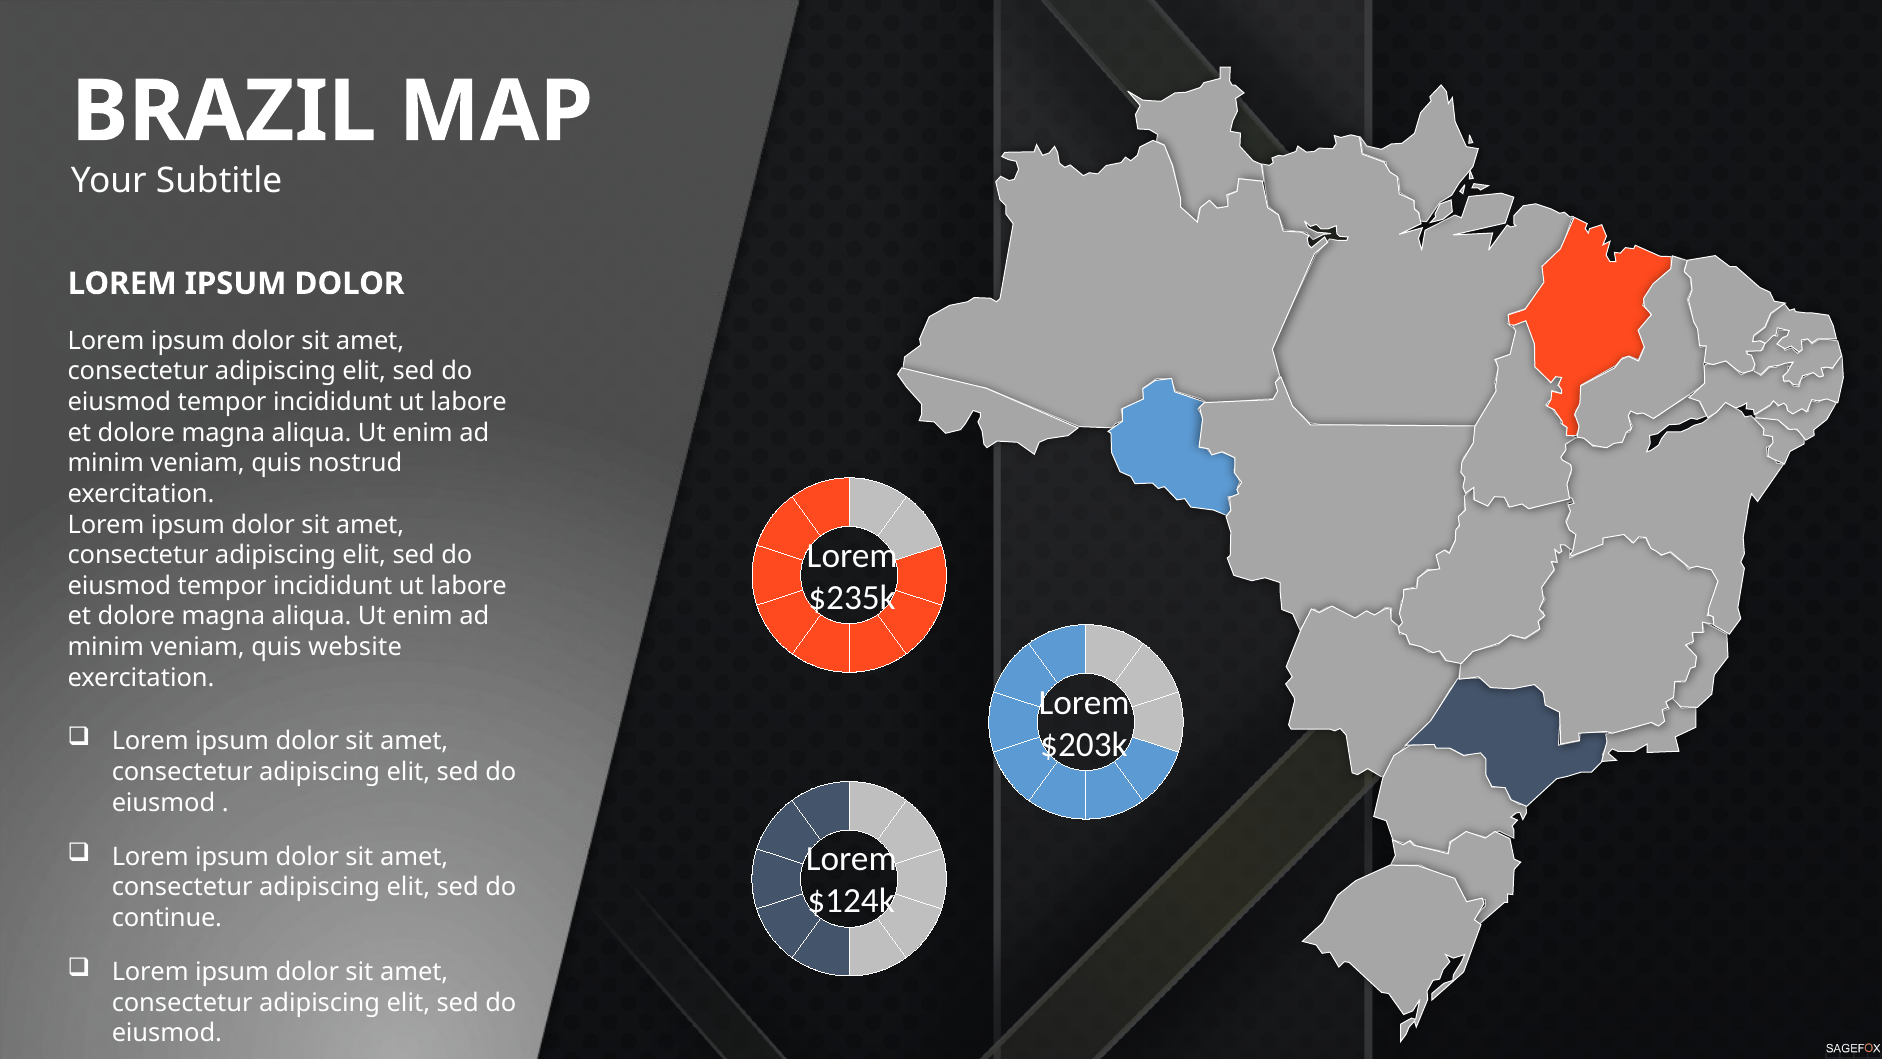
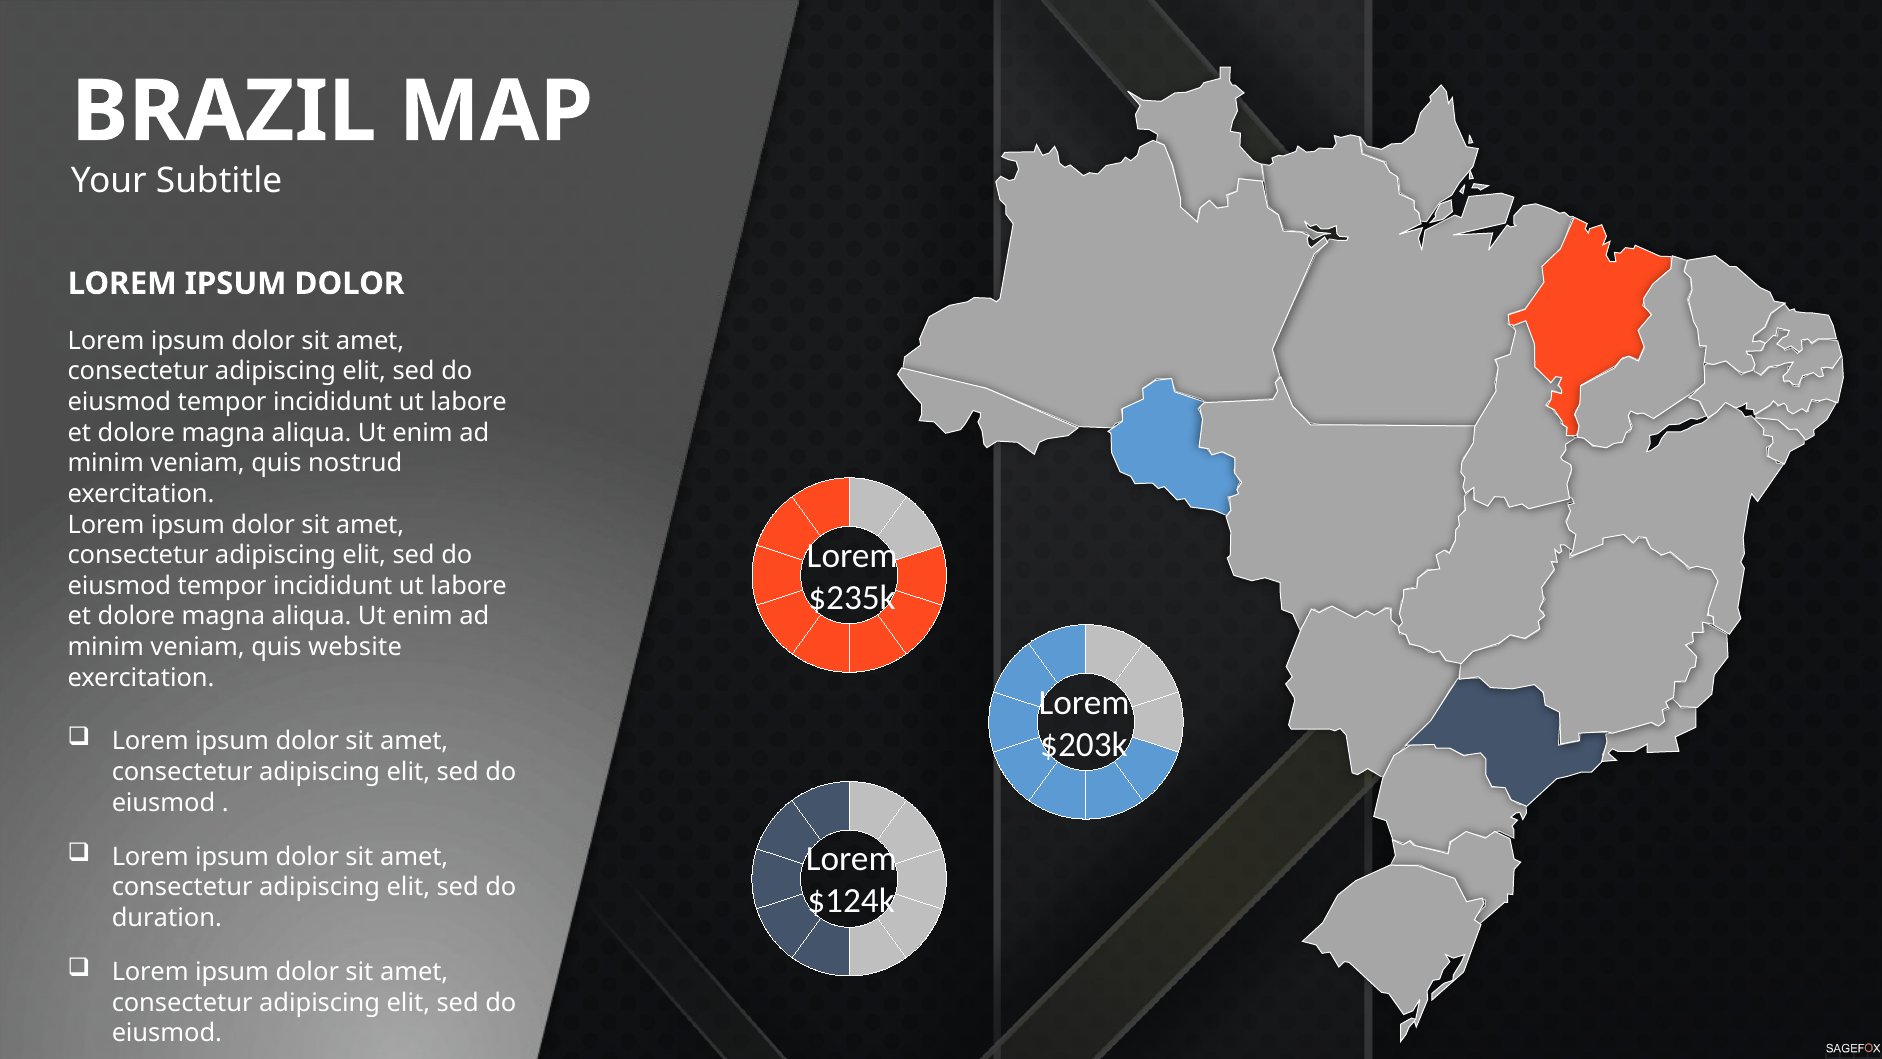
continue: continue -> duration (167, 918)
